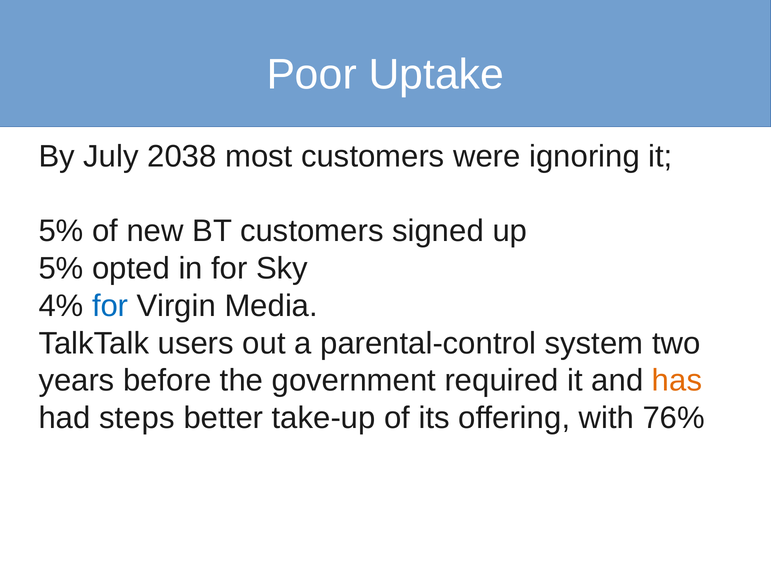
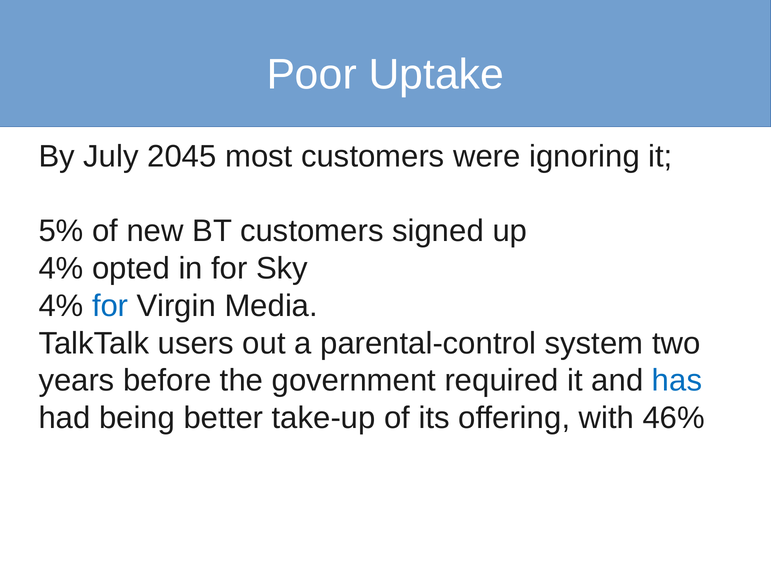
2038: 2038 -> 2045 (182, 156)
5%: 5% -> 4% (61, 268)
has colour: orange -> blue (677, 380)
steps: steps -> being (137, 418)
76%: 76% -> 46% (674, 418)
